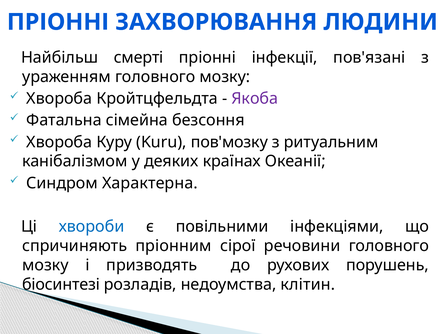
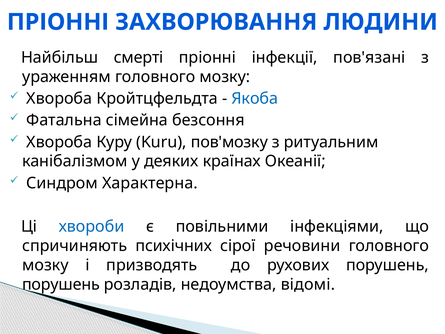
Якоба colour: purple -> blue (255, 98)
пріонним: пріонним -> психічних (174, 246)
біосинтезі: біосинтезі -> порушень (61, 284)
клітин: клітин -> відомі (308, 284)
